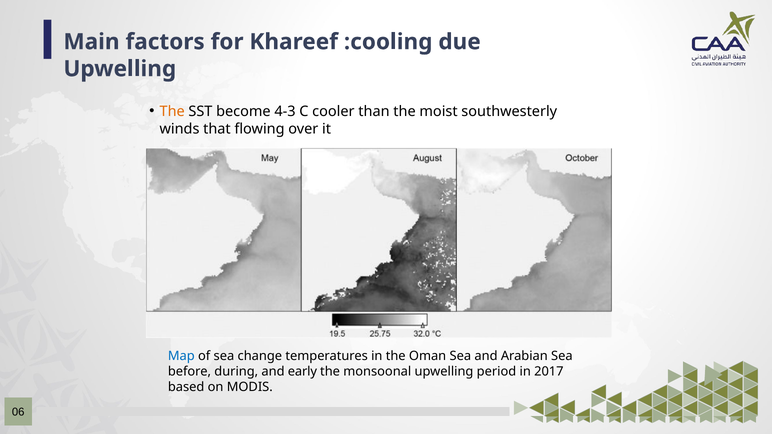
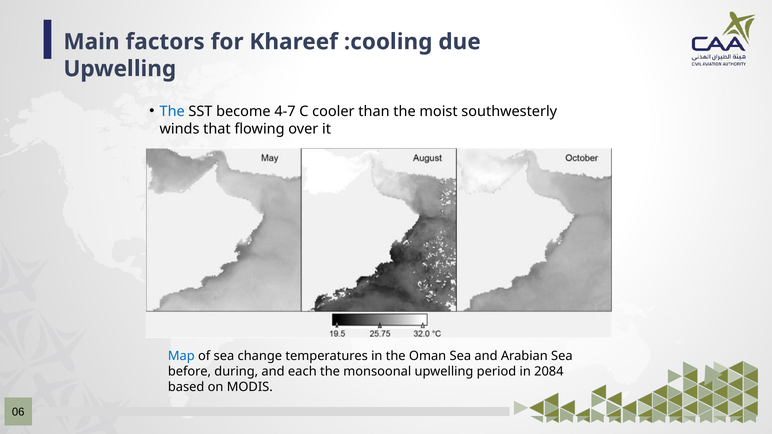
The colour: orange -> blue (172, 111)
4-3: 4-3 -> 4-7 (285, 111)
early: early -> each (302, 372)
2017: 2017 -> 2084 (549, 372)
